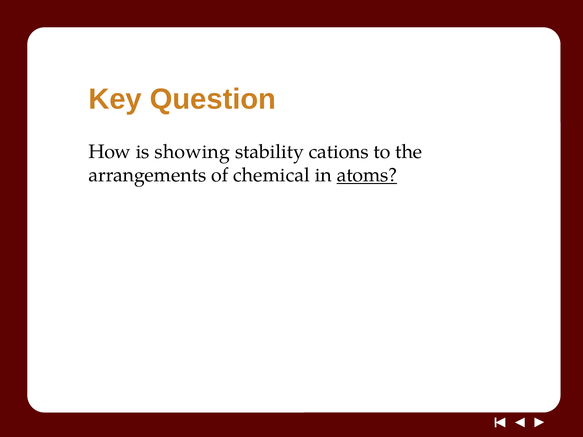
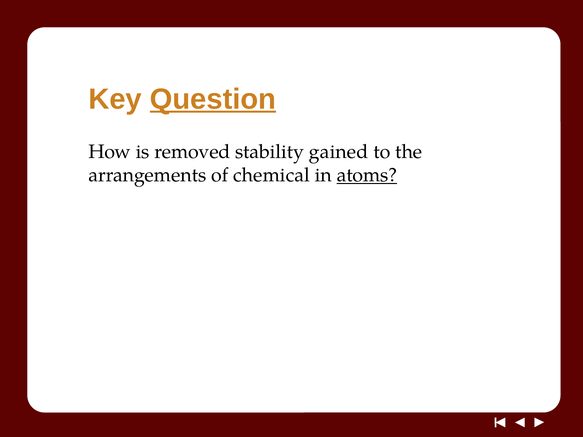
Question underline: none -> present (213, 99)
showing: showing -> removed (192, 152)
cations: cations -> gained (339, 152)
